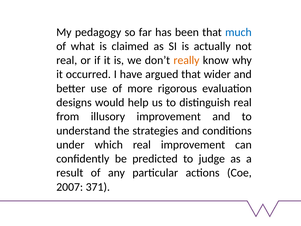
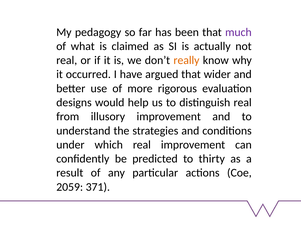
much colour: blue -> purple (238, 32)
judge: judge -> thirty (212, 159)
2007: 2007 -> 2059 (70, 187)
